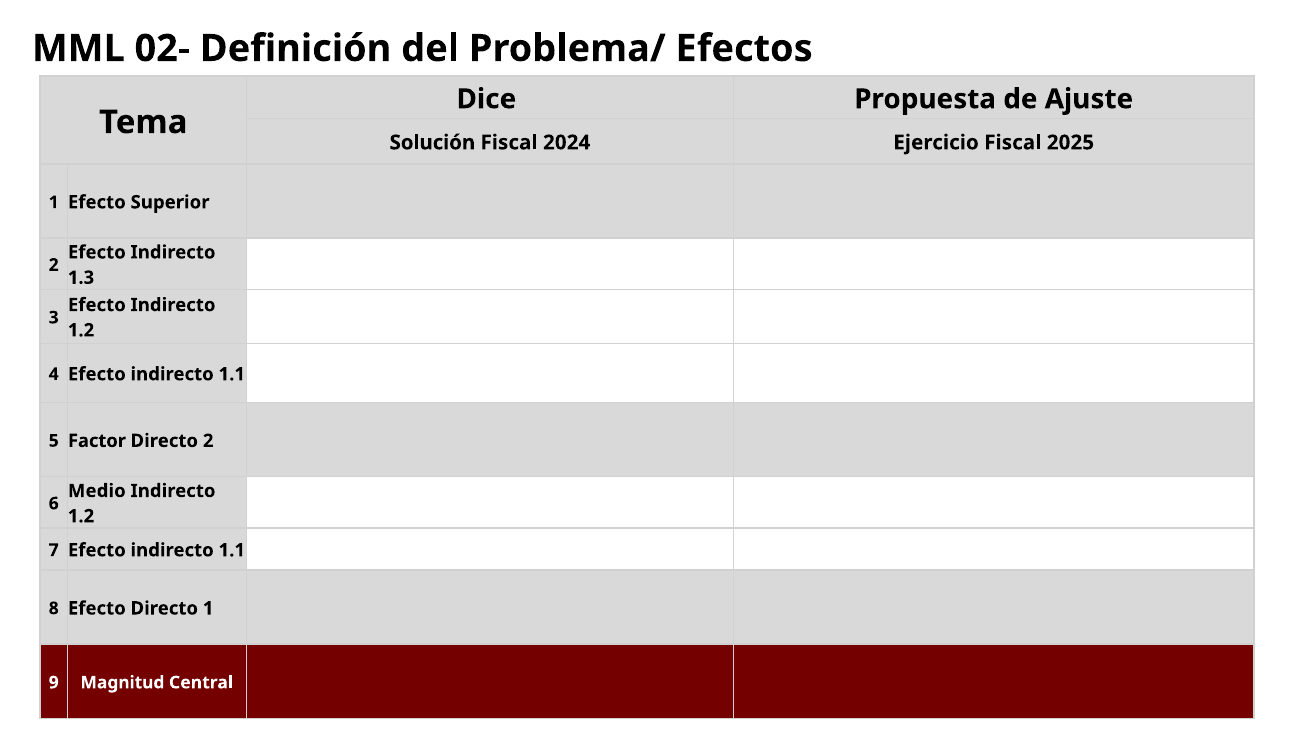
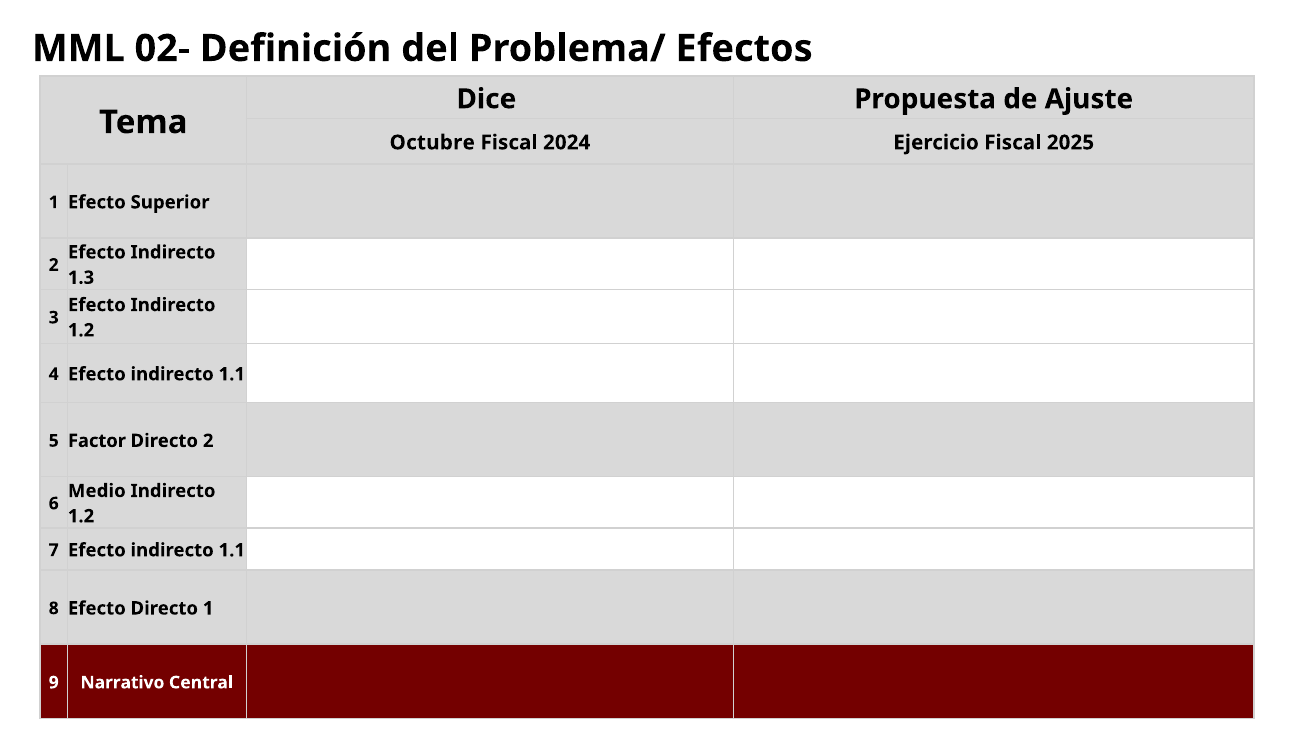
Solución: Solución -> Octubre (432, 143)
Magnitud: Magnitud -> Narrativo (122, 682)
